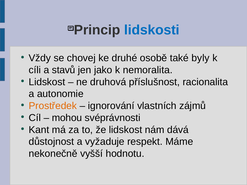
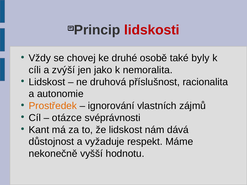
lidskosti colour: blue -> red (152, 30)
stavů: stavů -> zvýší (64, 70)
mohou: mohou -> otázce (67, 118)
